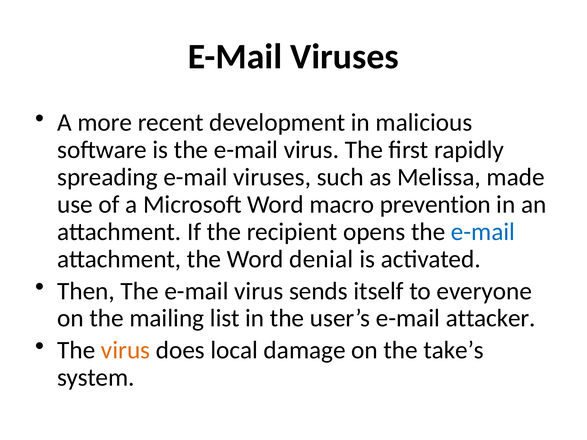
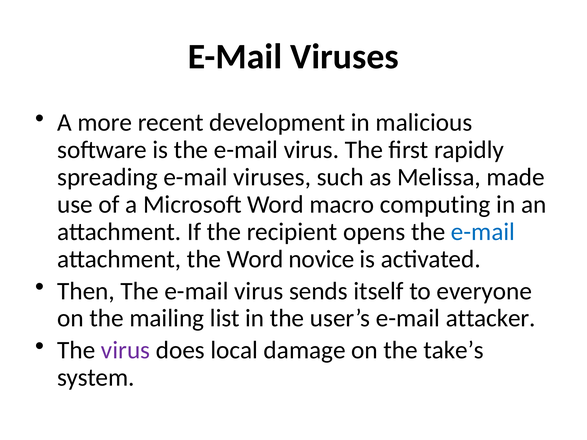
prevention: prevention -> computing (435, 205)
denial: denial -> novice (321, 259)
virus colour: orange -> purple (126, 351)
